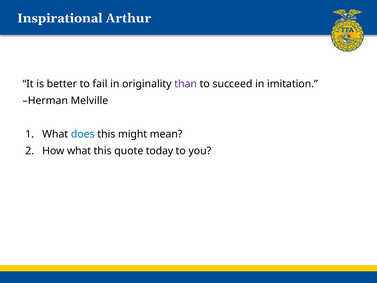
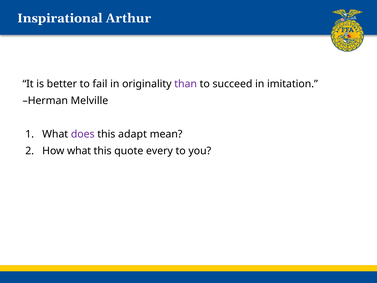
does colour: blue -> purple (83, 134)
might: might -> adapt (133, 134)
today: today -> every (159, 151)
